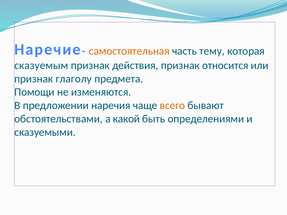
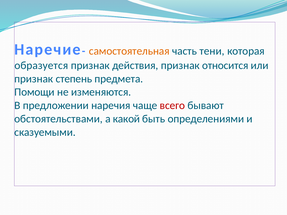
тему: тему -> тени (212, 51)
сказуемым: сказуемым -> образуется (41, 65)
глаголу: глаголу -> степень (74, 79)
всего colour: orange -> red (172, 106)
